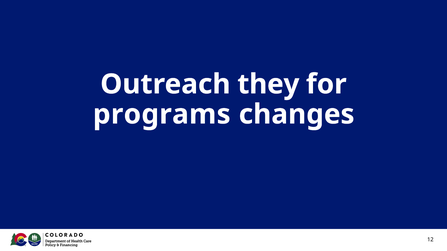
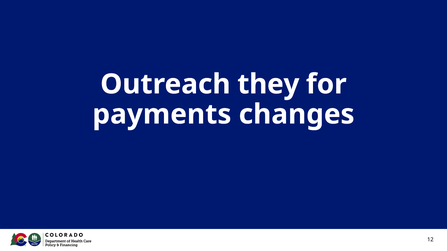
programs: programs -> payments (162, 115)
